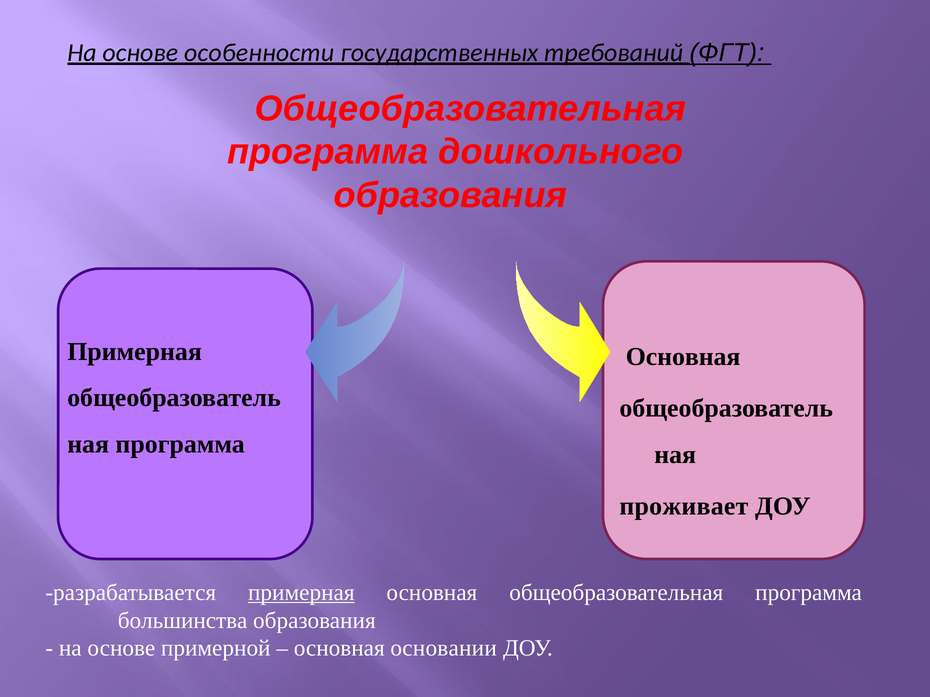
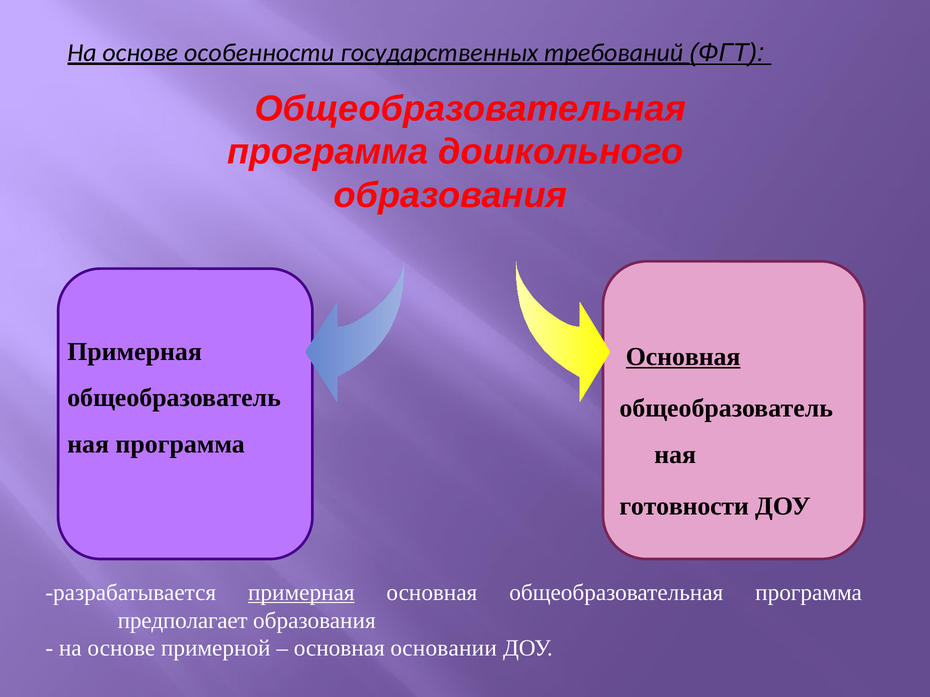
Основная underline: none -> present (683, 357)
проживает: проживает -> готовности (684, 507)
большинства: большинства -> предполагает (183, 621)
